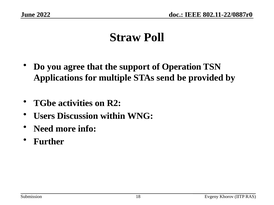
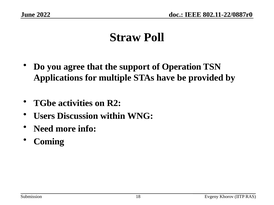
send: send -> have (166, 78)
Further: Further -> Coming (49, 142)
